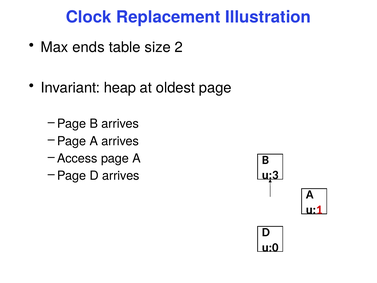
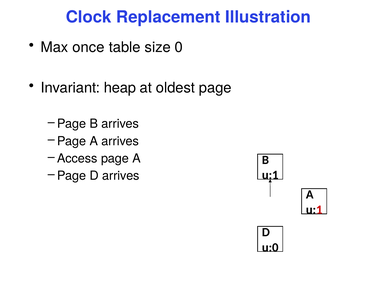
ends: ends -> once (89, 47)
2: 2 -> 0 (179, 47)
u:3: u:3 -> u:1 (270, 175)
